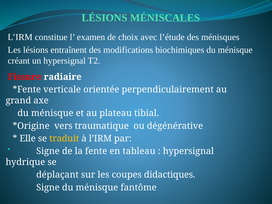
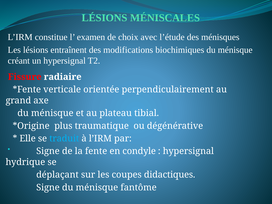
vers: vers -> plus (63, 126)
traduit colour: yellow -> light blue (64, 139)
tableau: tableau -> condyle (139, 151)
